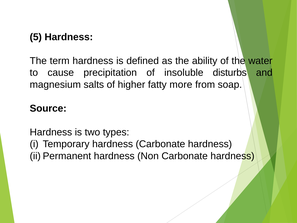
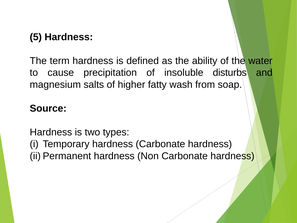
more: more -> wash (181, 84)
